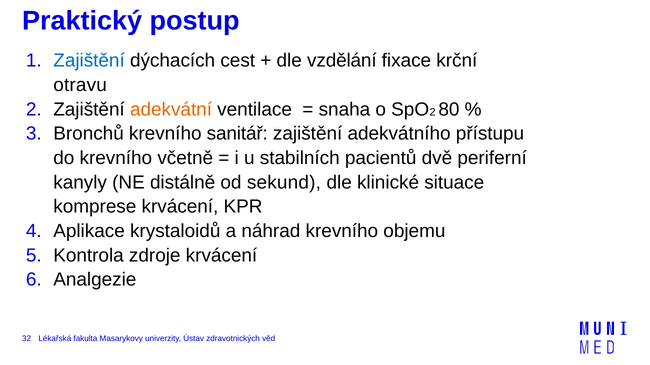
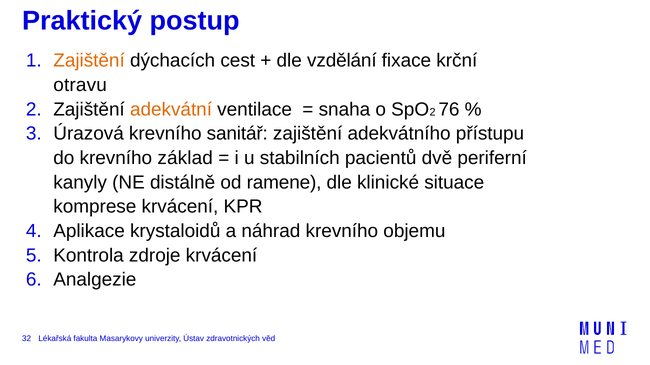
Zajištění colour: blue -> orange (89, 61)
80: 80 -> 76 (449, 109)
Bronchů: Bronchů -> Úrazová (89, 134)
včetně: včetně -> základ (185, 158)
sekund: sekund -> ramene (284, 183)
